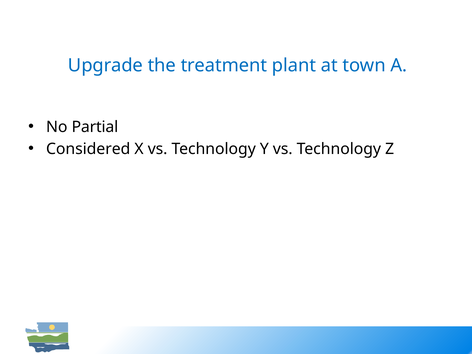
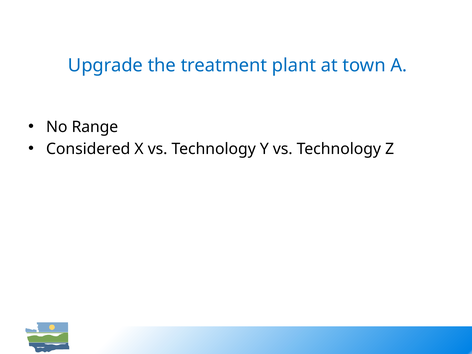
Partial: Partial -> Range (95, 127)
